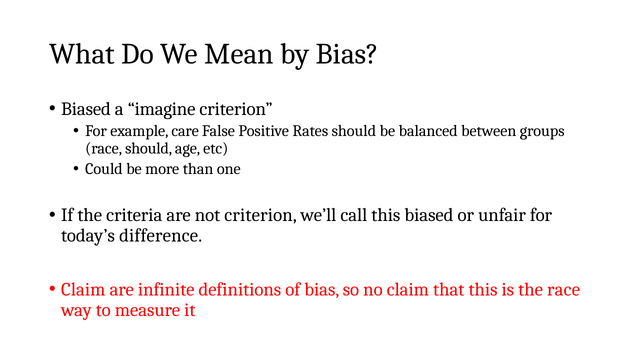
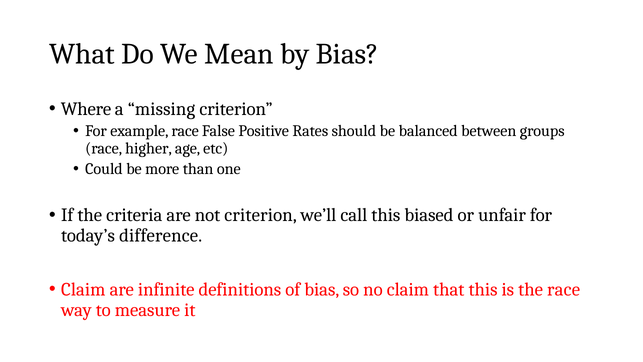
Biased: Biased -> Where (86, 109)
imagine: imagine -> missing (161, 109)
example care: care -> race (185, 131)
race should: should -> higher (149, 148)
